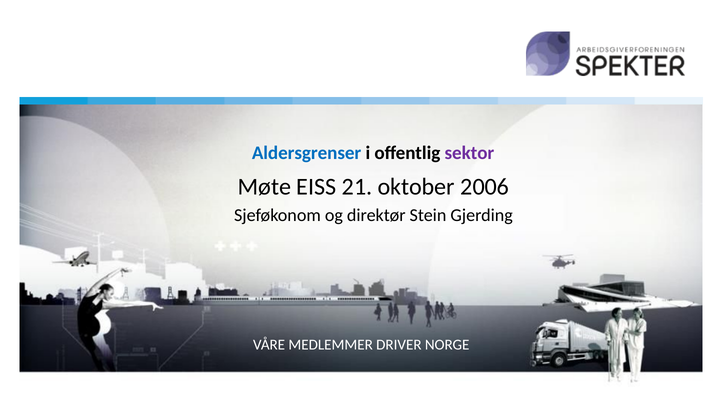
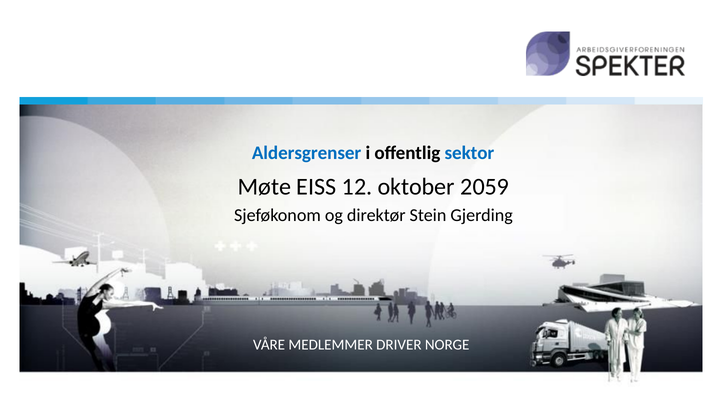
sektor colour: purple -> blue (469, 153)
21: 21 -> 12 (357, 187)
2006: 2006 -> 2059 (485, 187)
